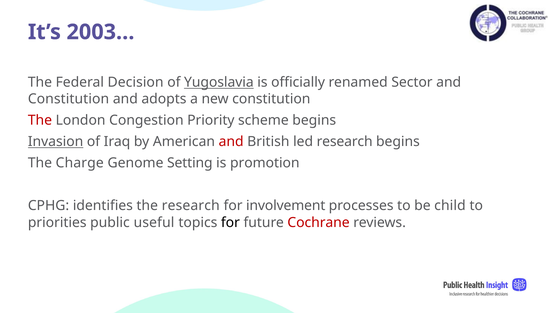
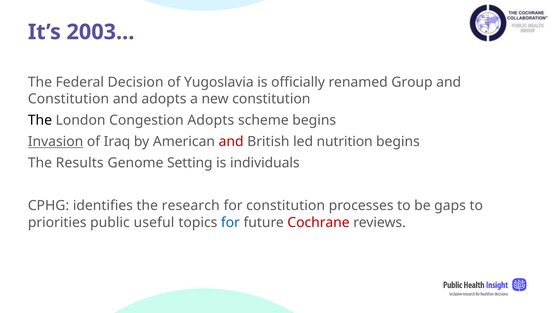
Yugoslavia underline: present -> none (219, 82)
Sector: Sector -> Group (412, 82)
The colour: red -> black (40, 121)
Congestion Priority: Priority -> Adopts (211, 121)
led research: research -> nutrition (345, 142)
Charge: Charge -> Results (80, 163)
promotion: promotion -> individuals (265, 163)
for involvement: involvement -> constitution (286, 206)
child: child -> gaps (450, 206)
for colour: black -> blue (230, 223)
